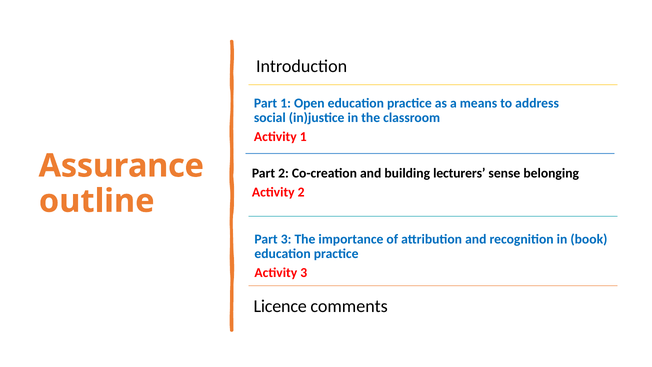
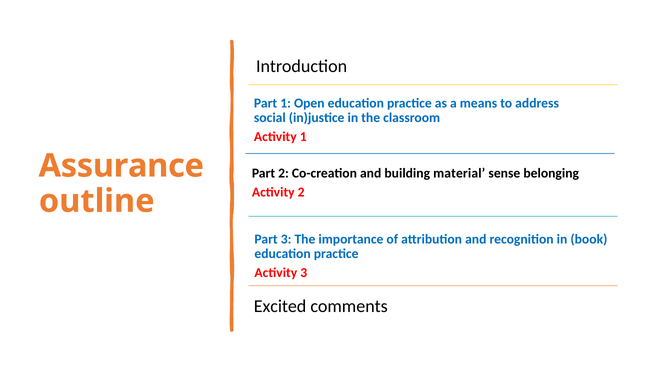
lecturers: lecturers -> material (459, 173)
Licence: Licence -> Excited (280, 306)
